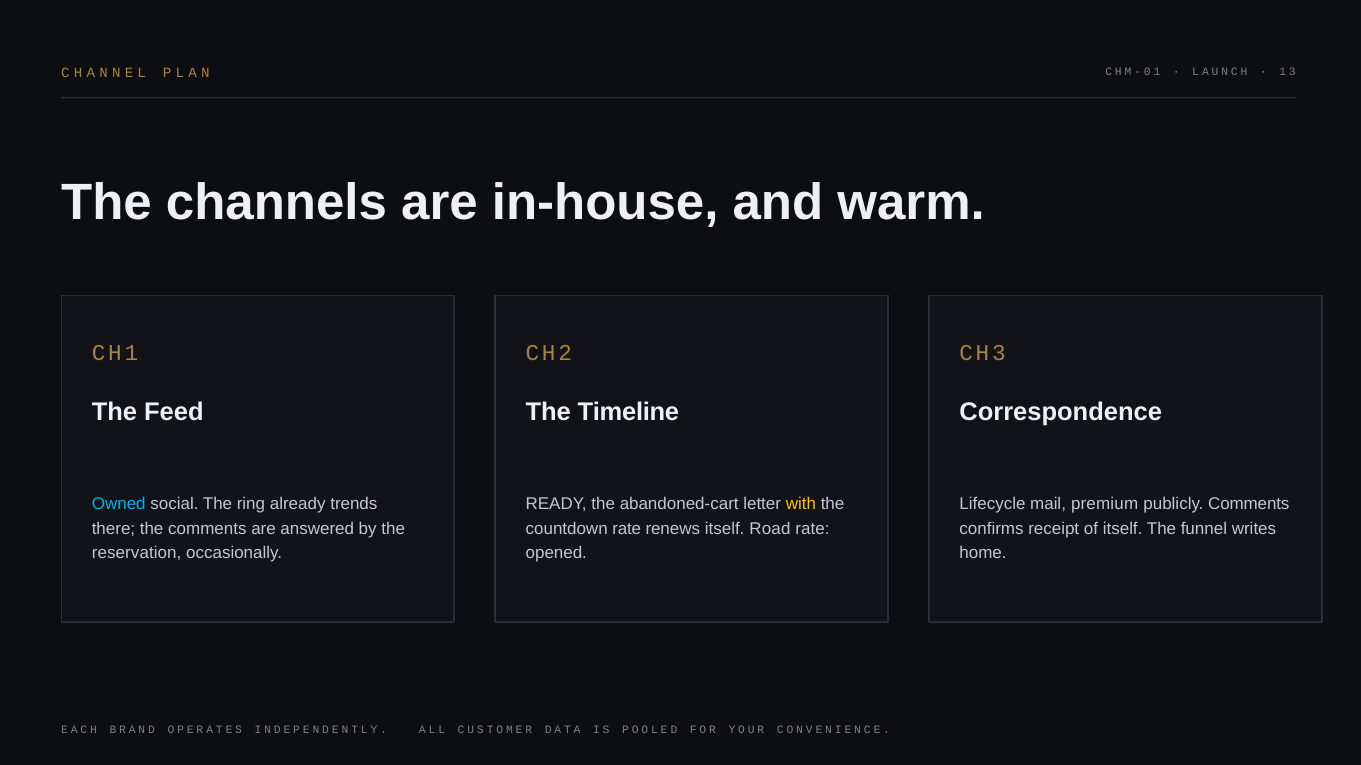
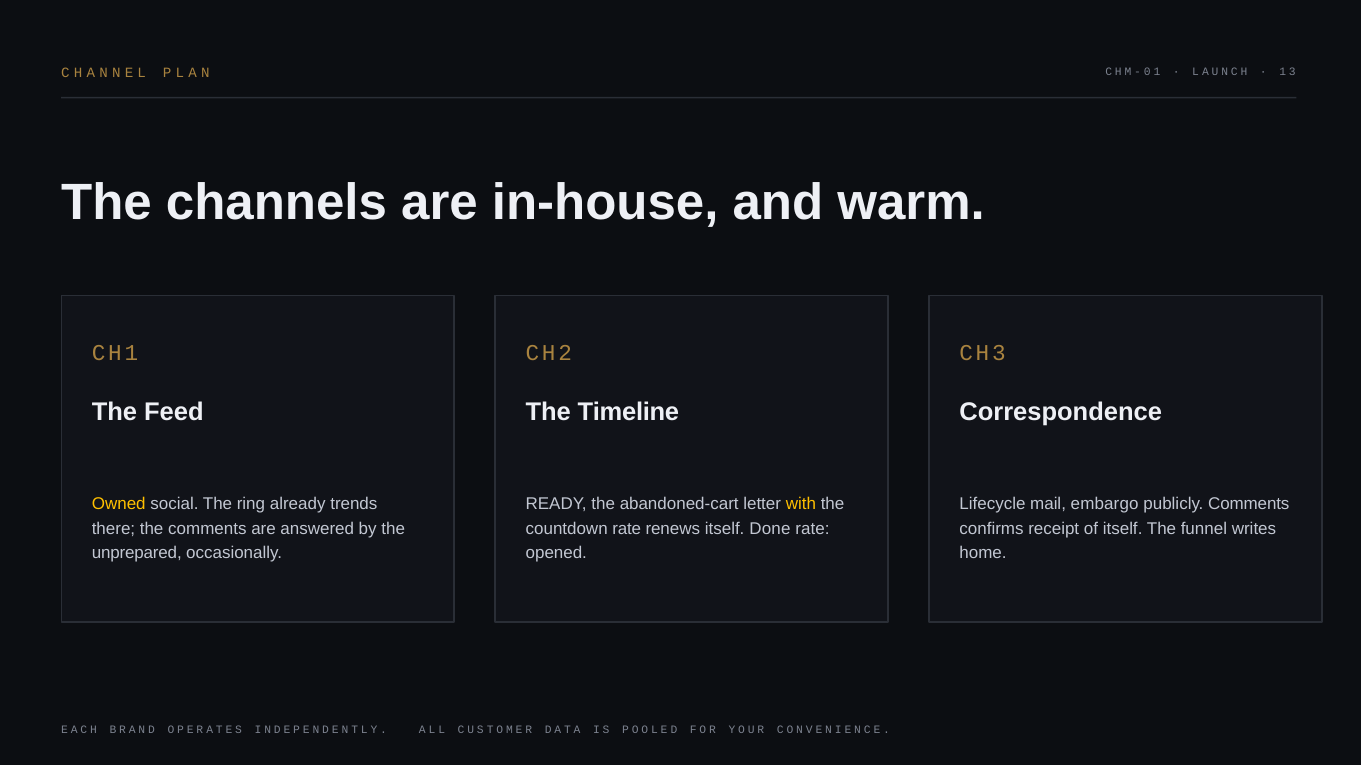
Owned colour: light blue -> yellow (119, 504)
premium: premium -> embargo (1105, 504)
Road: Road -> Done (770, 529)
reservation: reservation -> unprepared (137, 553)
